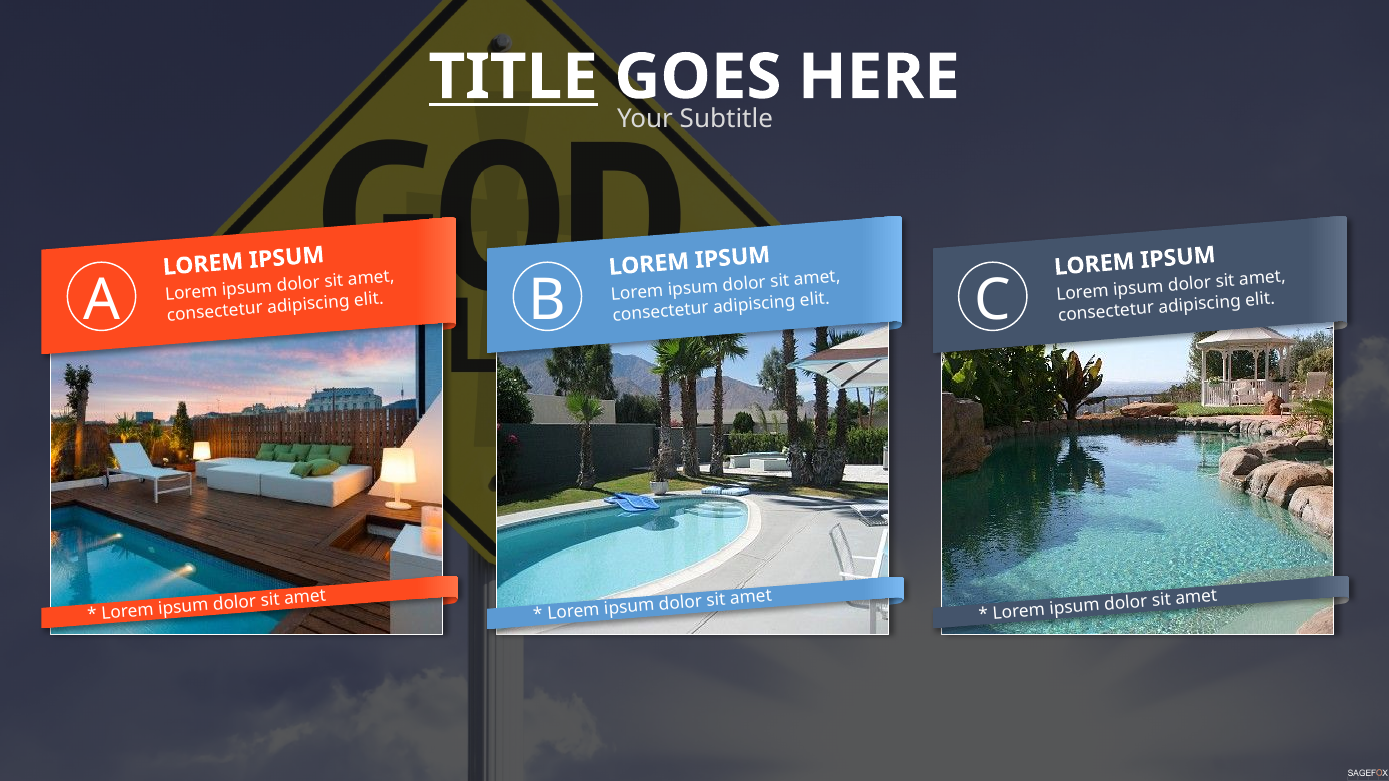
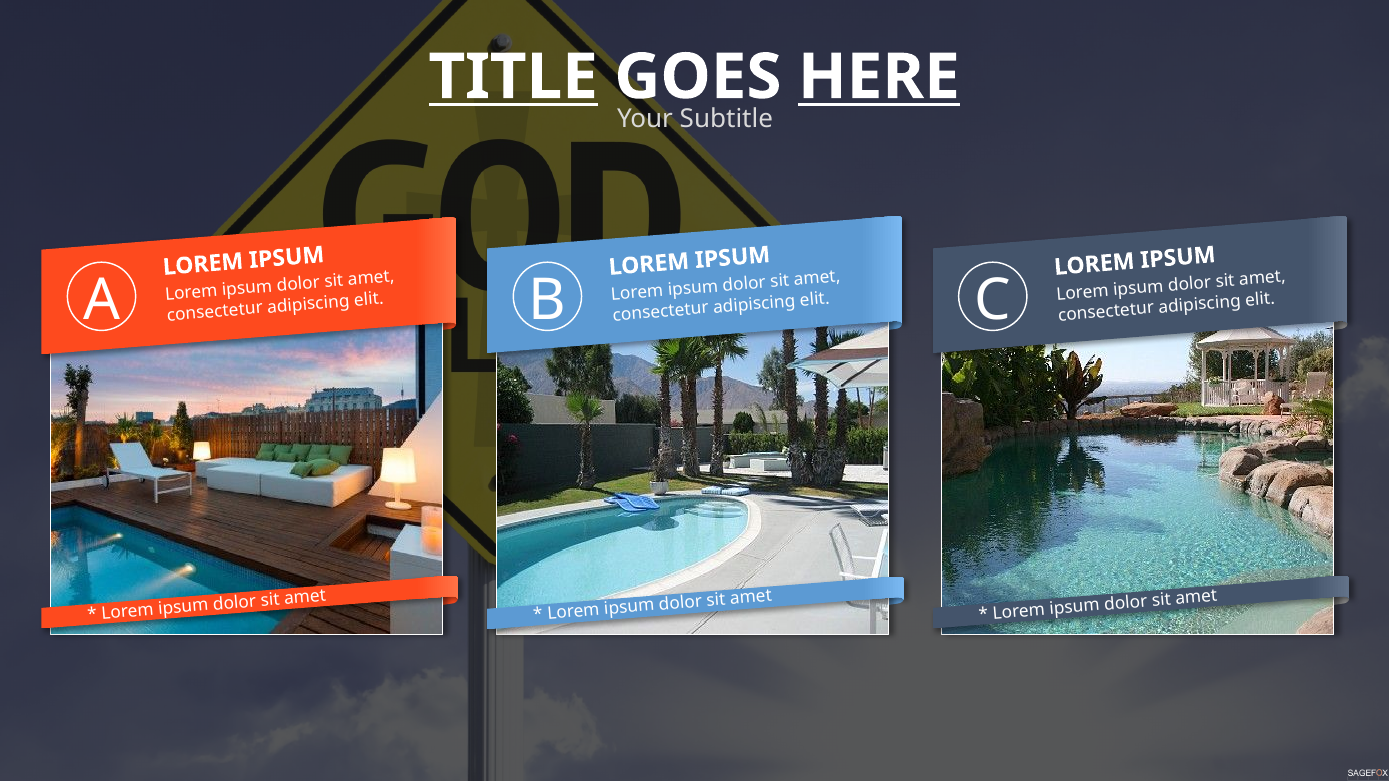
HERE underline: none -> present (879, 77)
